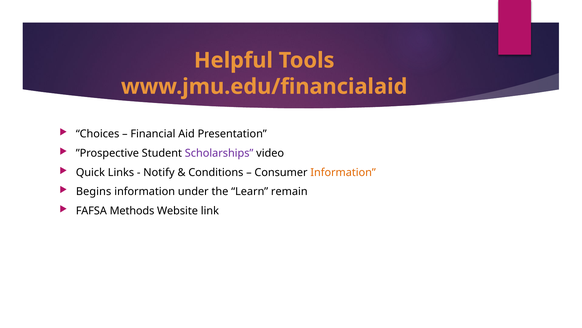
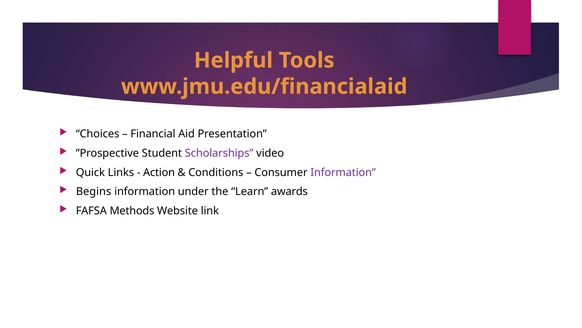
Notify: Notify -> Action (159, 172)
Information colour: orange -> purple (343, 172)
remain: remain -> awards (289, 191)
